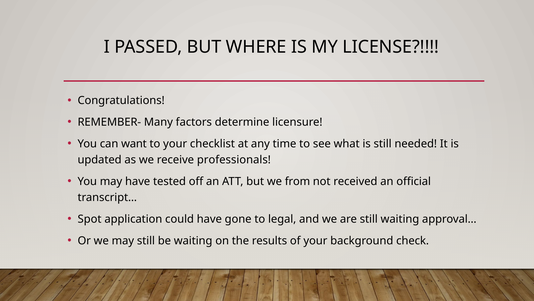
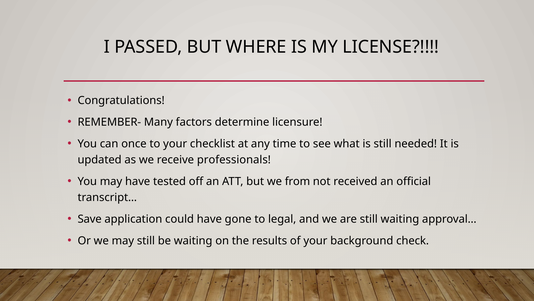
want: want -> once (134, 144)
Spot: Spot -> Save (90, 219)
